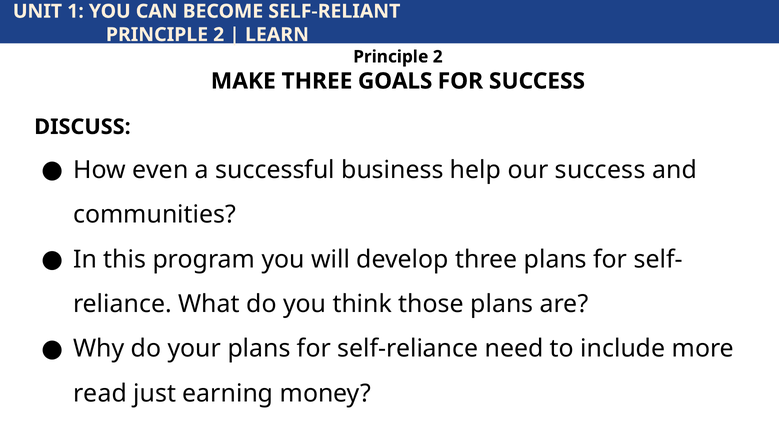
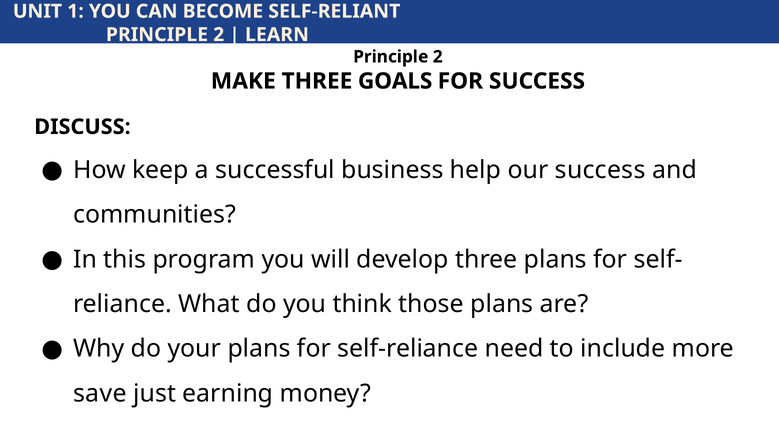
even: even -> keep (160, 170)
read: read -> save (100, 394)
